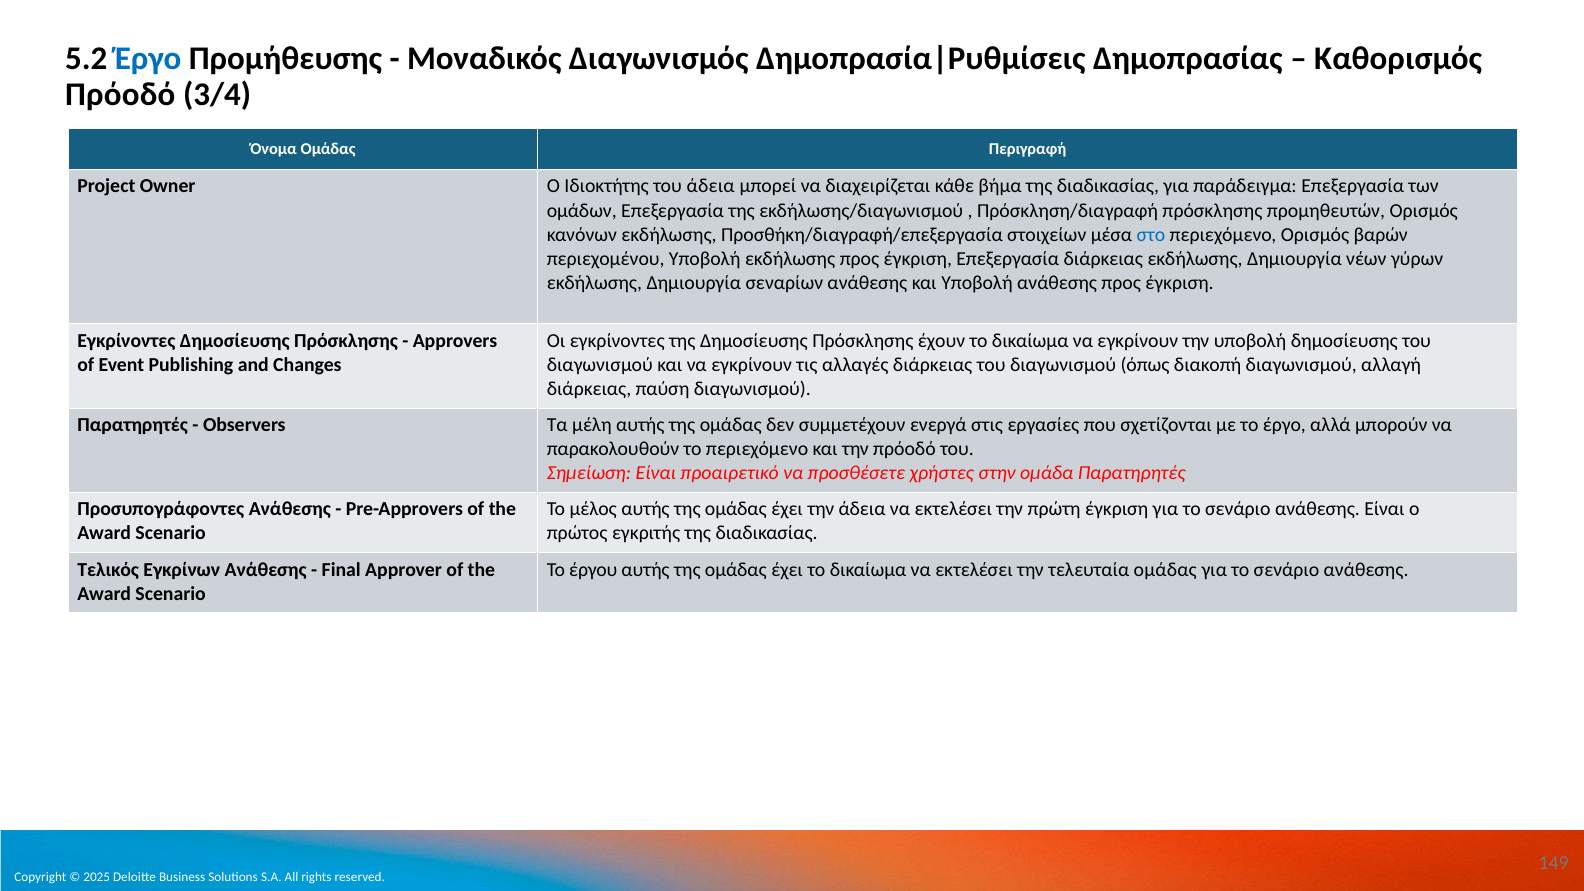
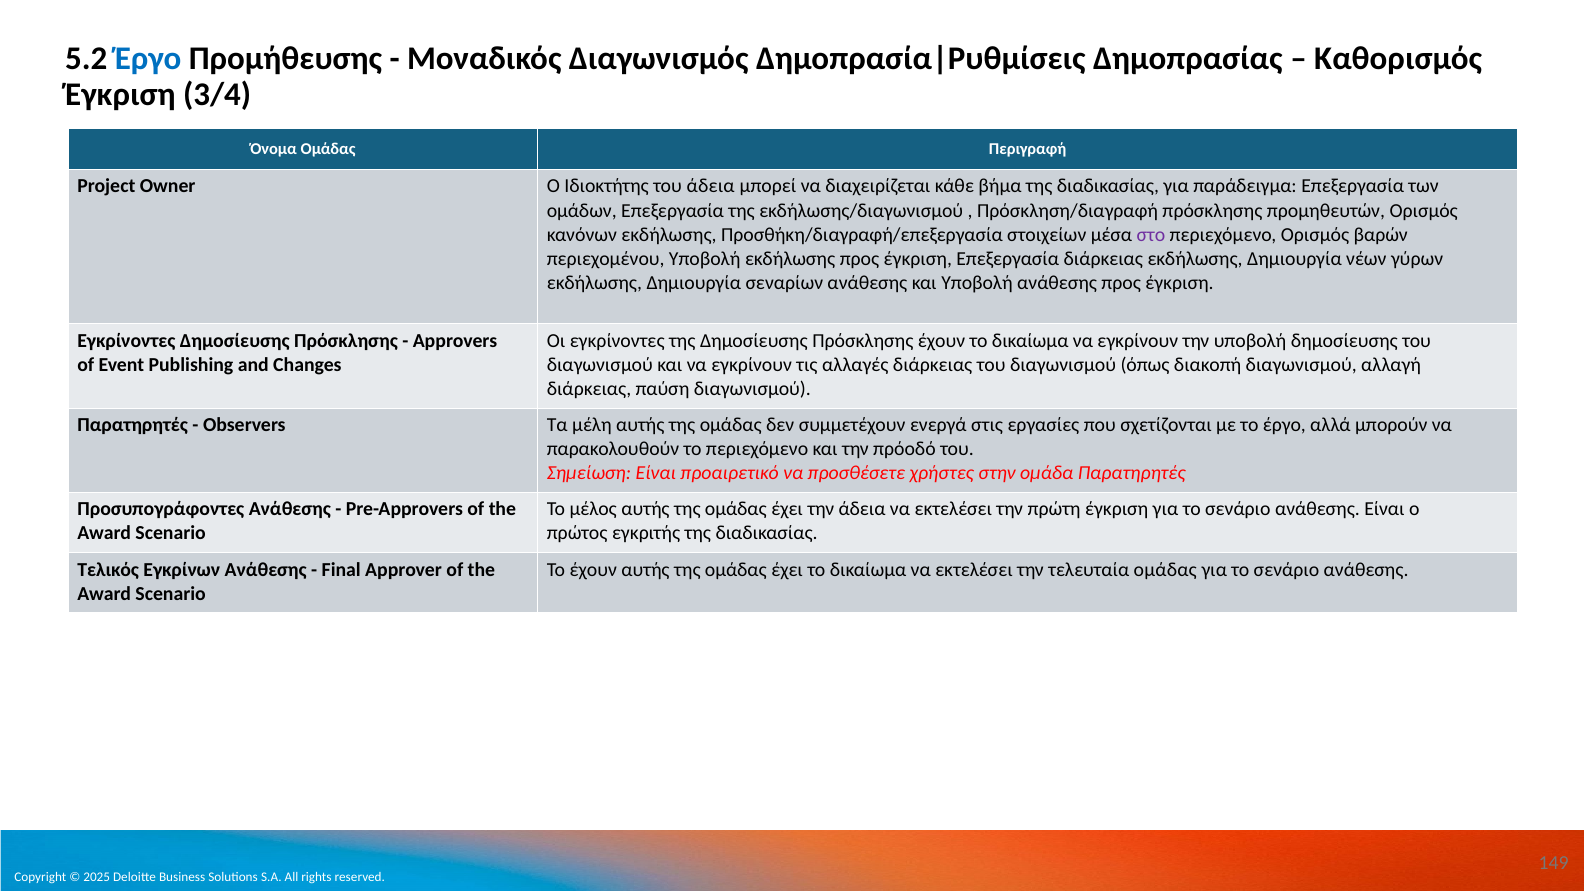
Πρόοδό: Πρόοδό -> Έγκριση (120, 95)
στο colour: blue -> purple (1151, 235)
Το έργου: έργου -> έχουν (593, 570)
